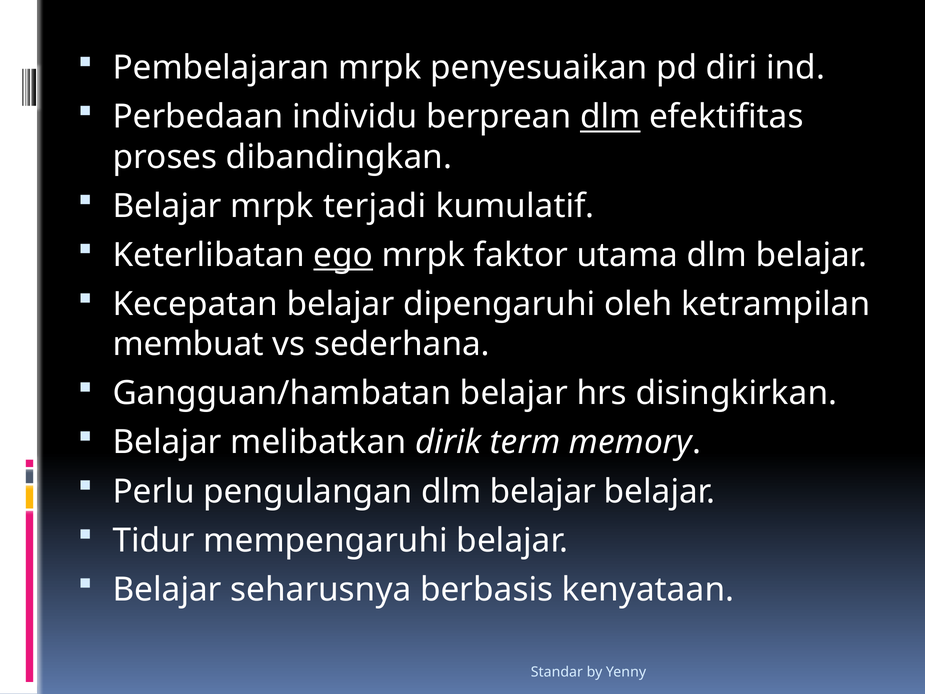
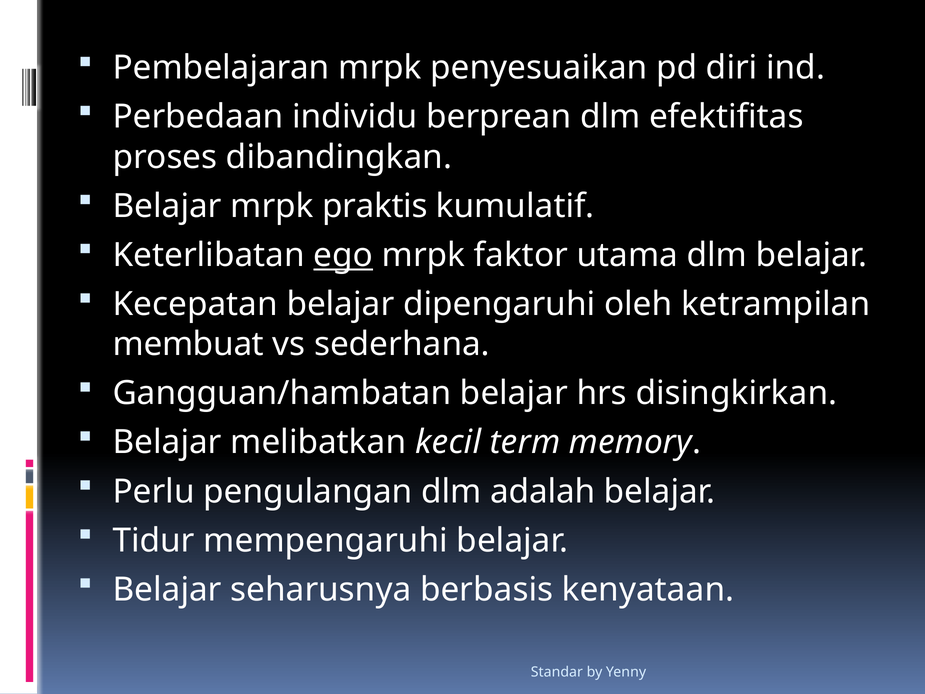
dlm underline: present -> none (610, 117)
terjadi: terjadi -> praktis (375, 206)
dirik: dirik -> kecil (448, 442)
pengulangan dlm belajar: belajar -> adalah (543, 491)
